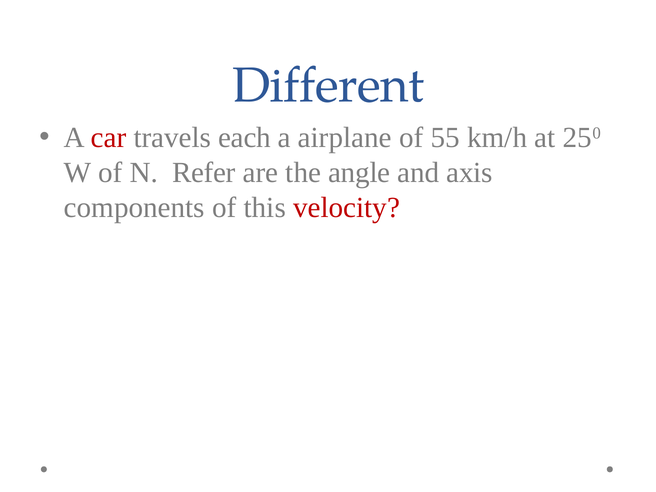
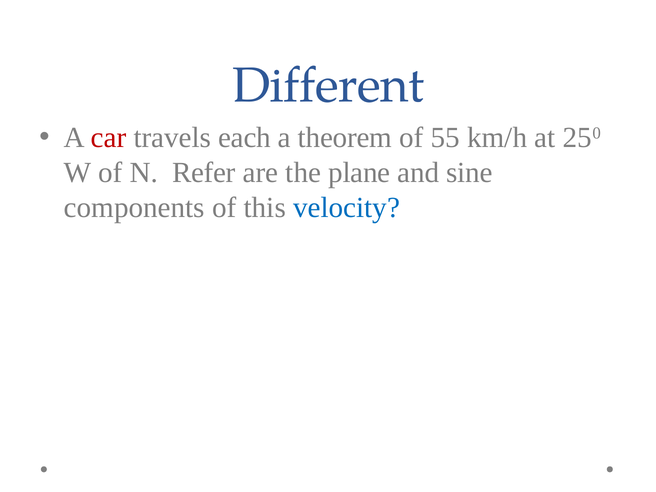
airplane: airplane -> theorem (345, 138)
angle: angle -> plane (359, 173)
axis: axis -> sine (469, 173)
velocity colour: red -> blue (347, 208)
